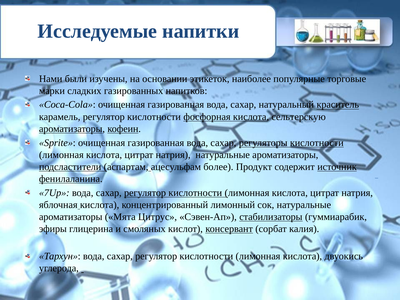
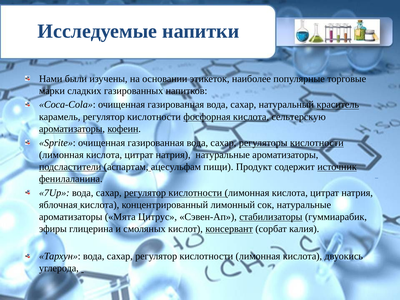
более: более -> пищи (218, 167)
